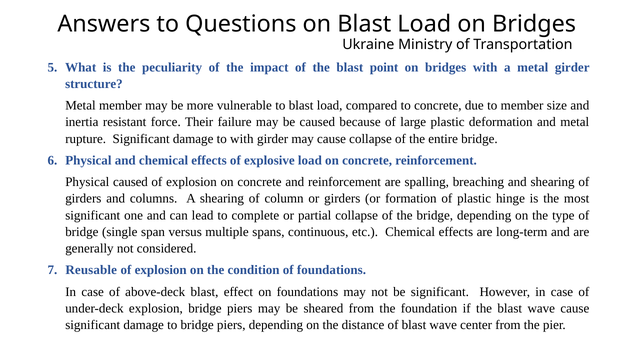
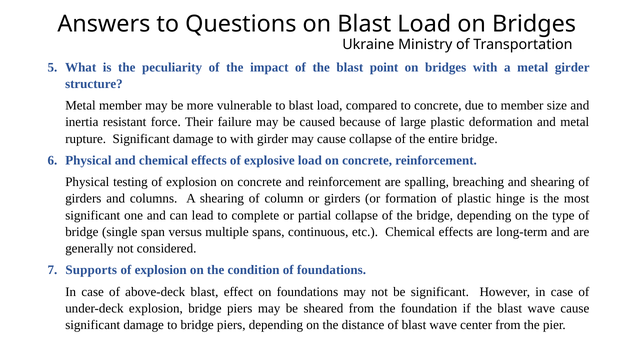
Physical caused: caused -> testing (130, 182)
Reusable: Reusable -> Supports (91, 270)
